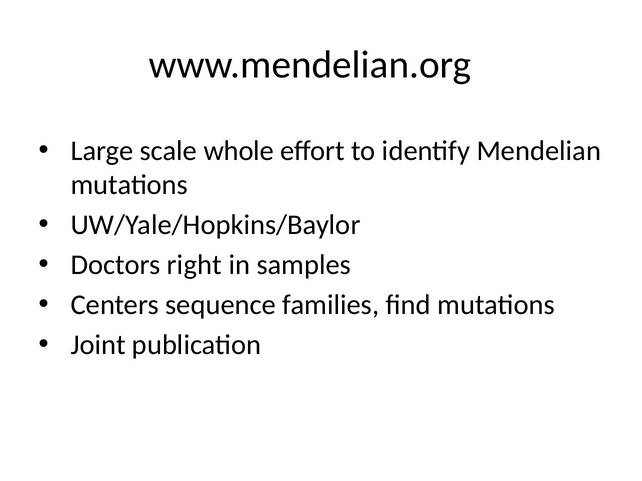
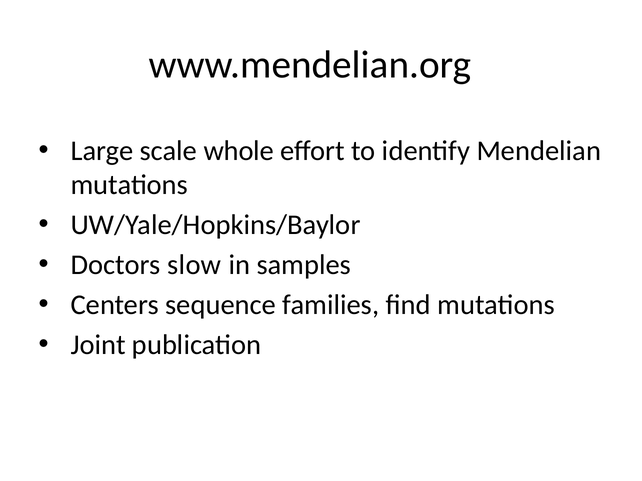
right: right -> slow (194, 265)
